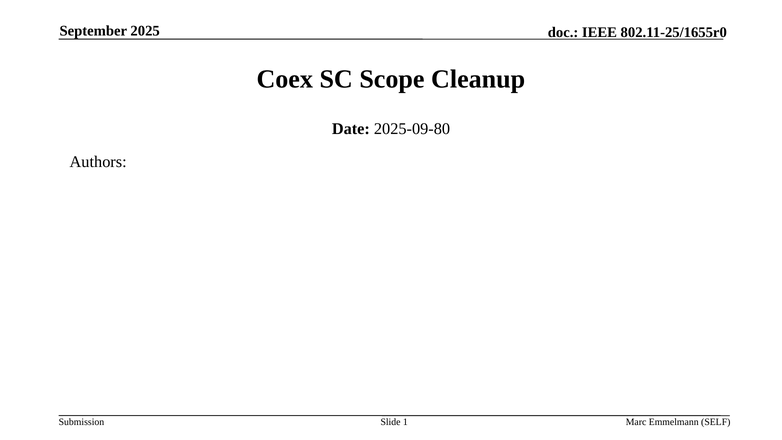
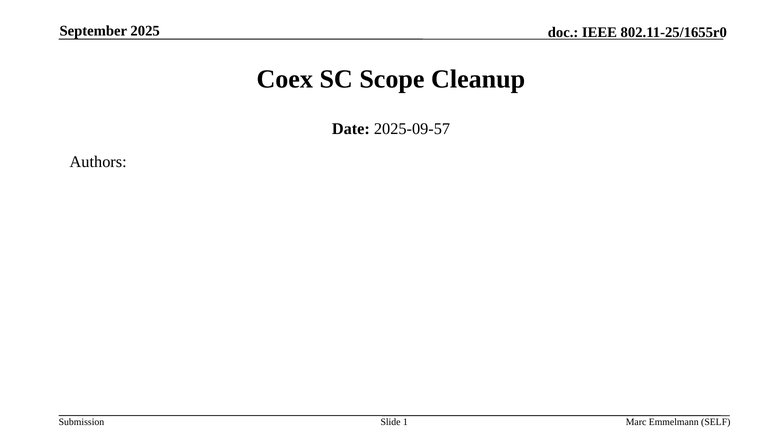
2025-09-80: 2025-09-80 -> 2025-09-57 (412, 129)
